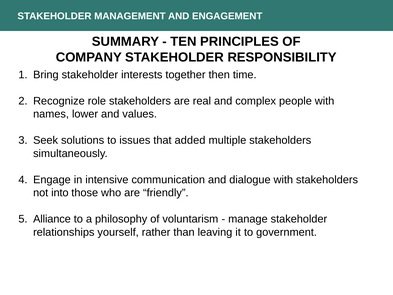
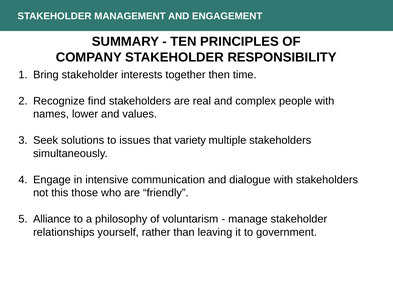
role: role -> find (97, 101)
added: added -> variety (190, 140)
into: into -> this (60, 193)
